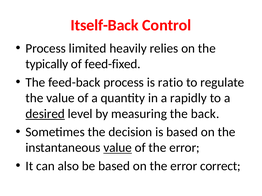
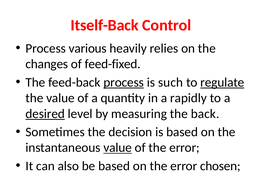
limited: limited -> various (88, 48)
typically: typically -> changes (47, 64)
process underline: none -> present (124, 83)
ratio: ratio -> such (171, 83)
regulate underline: none -> present (222, 83)
correct: correct -> chosen (220, 166)
